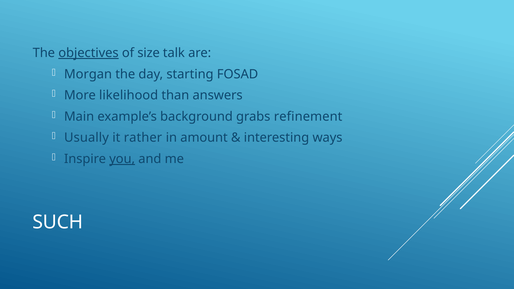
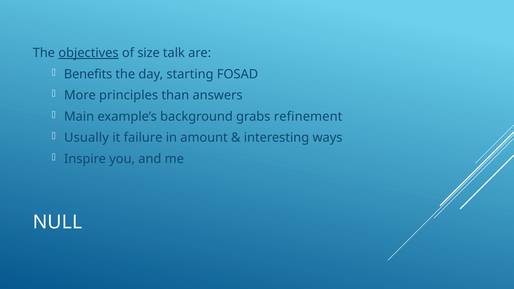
Morgan: Morgan -> Benefits (88, 74)
likelihood: likelihood -> principles (129, 95)
rather: rather -> failure (143, 138)
you underline: present -> none (122, 159)
SUCH: SUCH -> NULL (58, 222)
